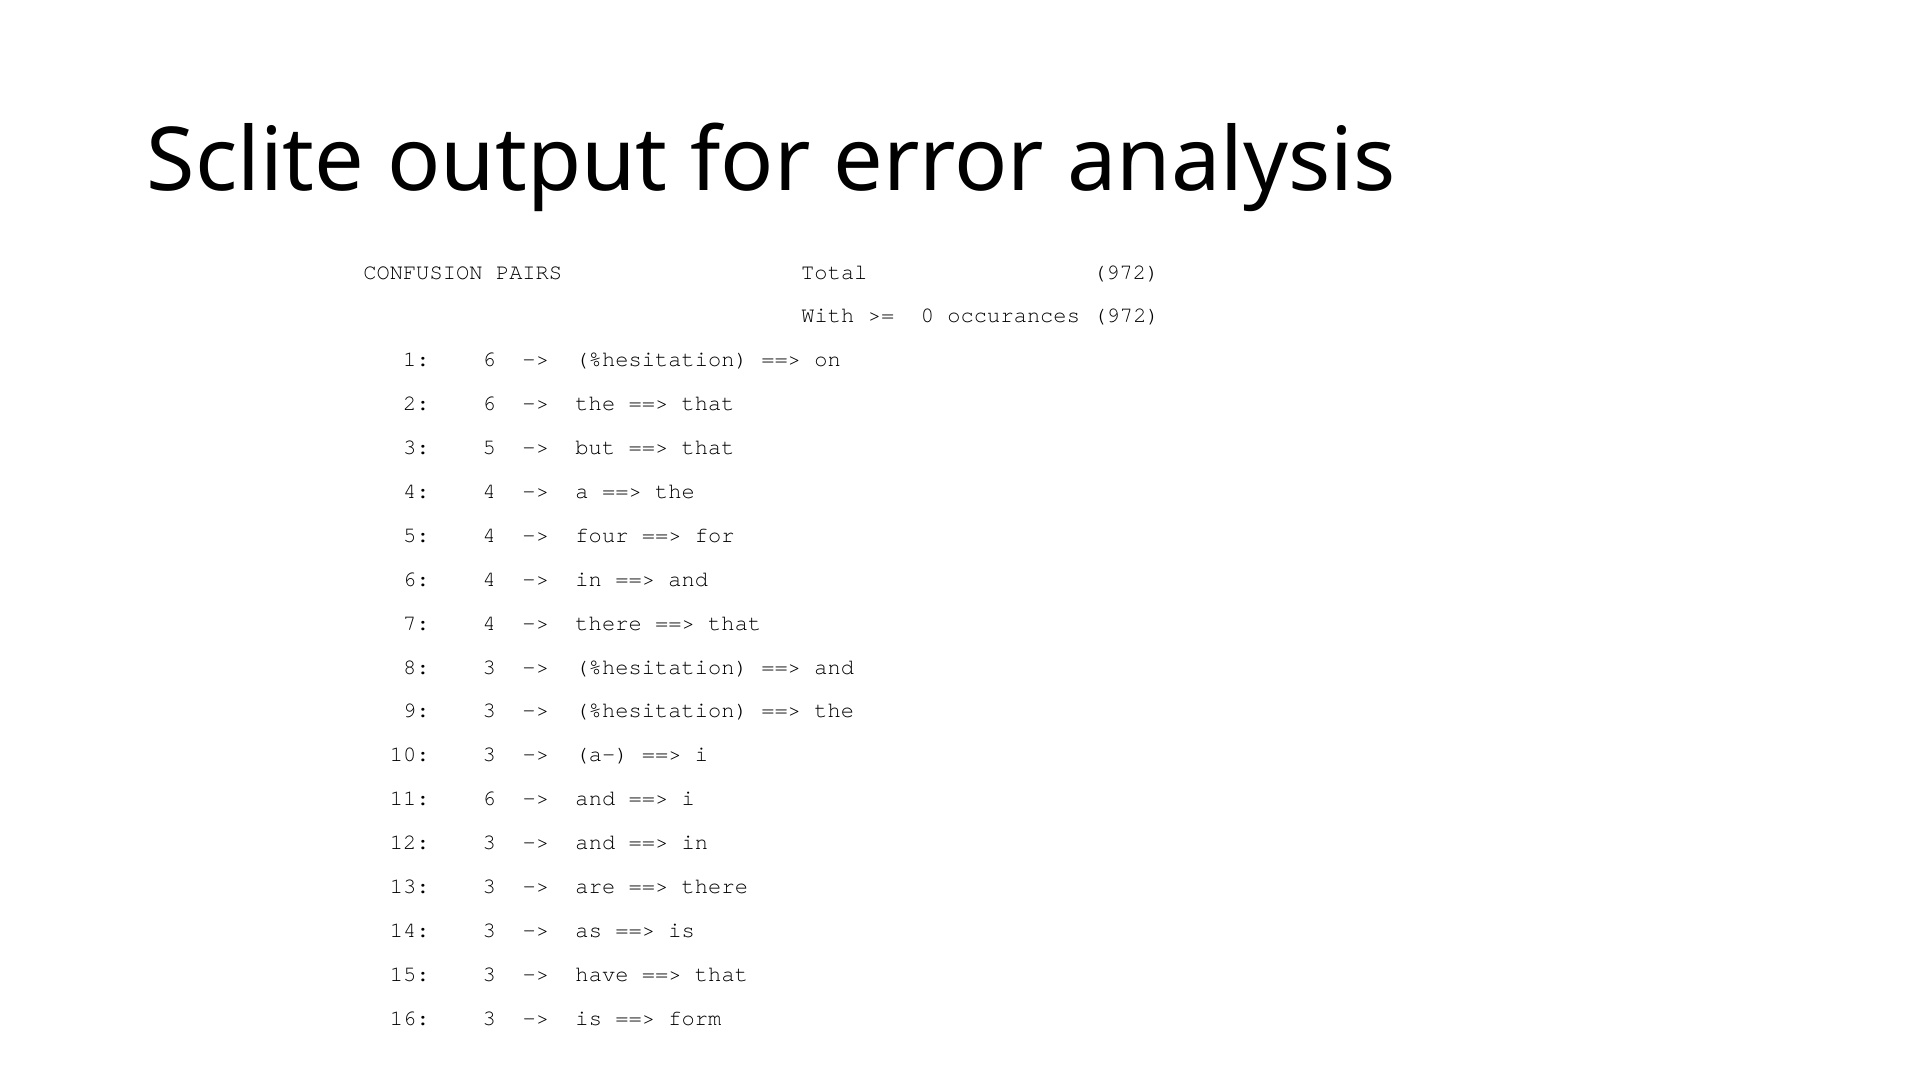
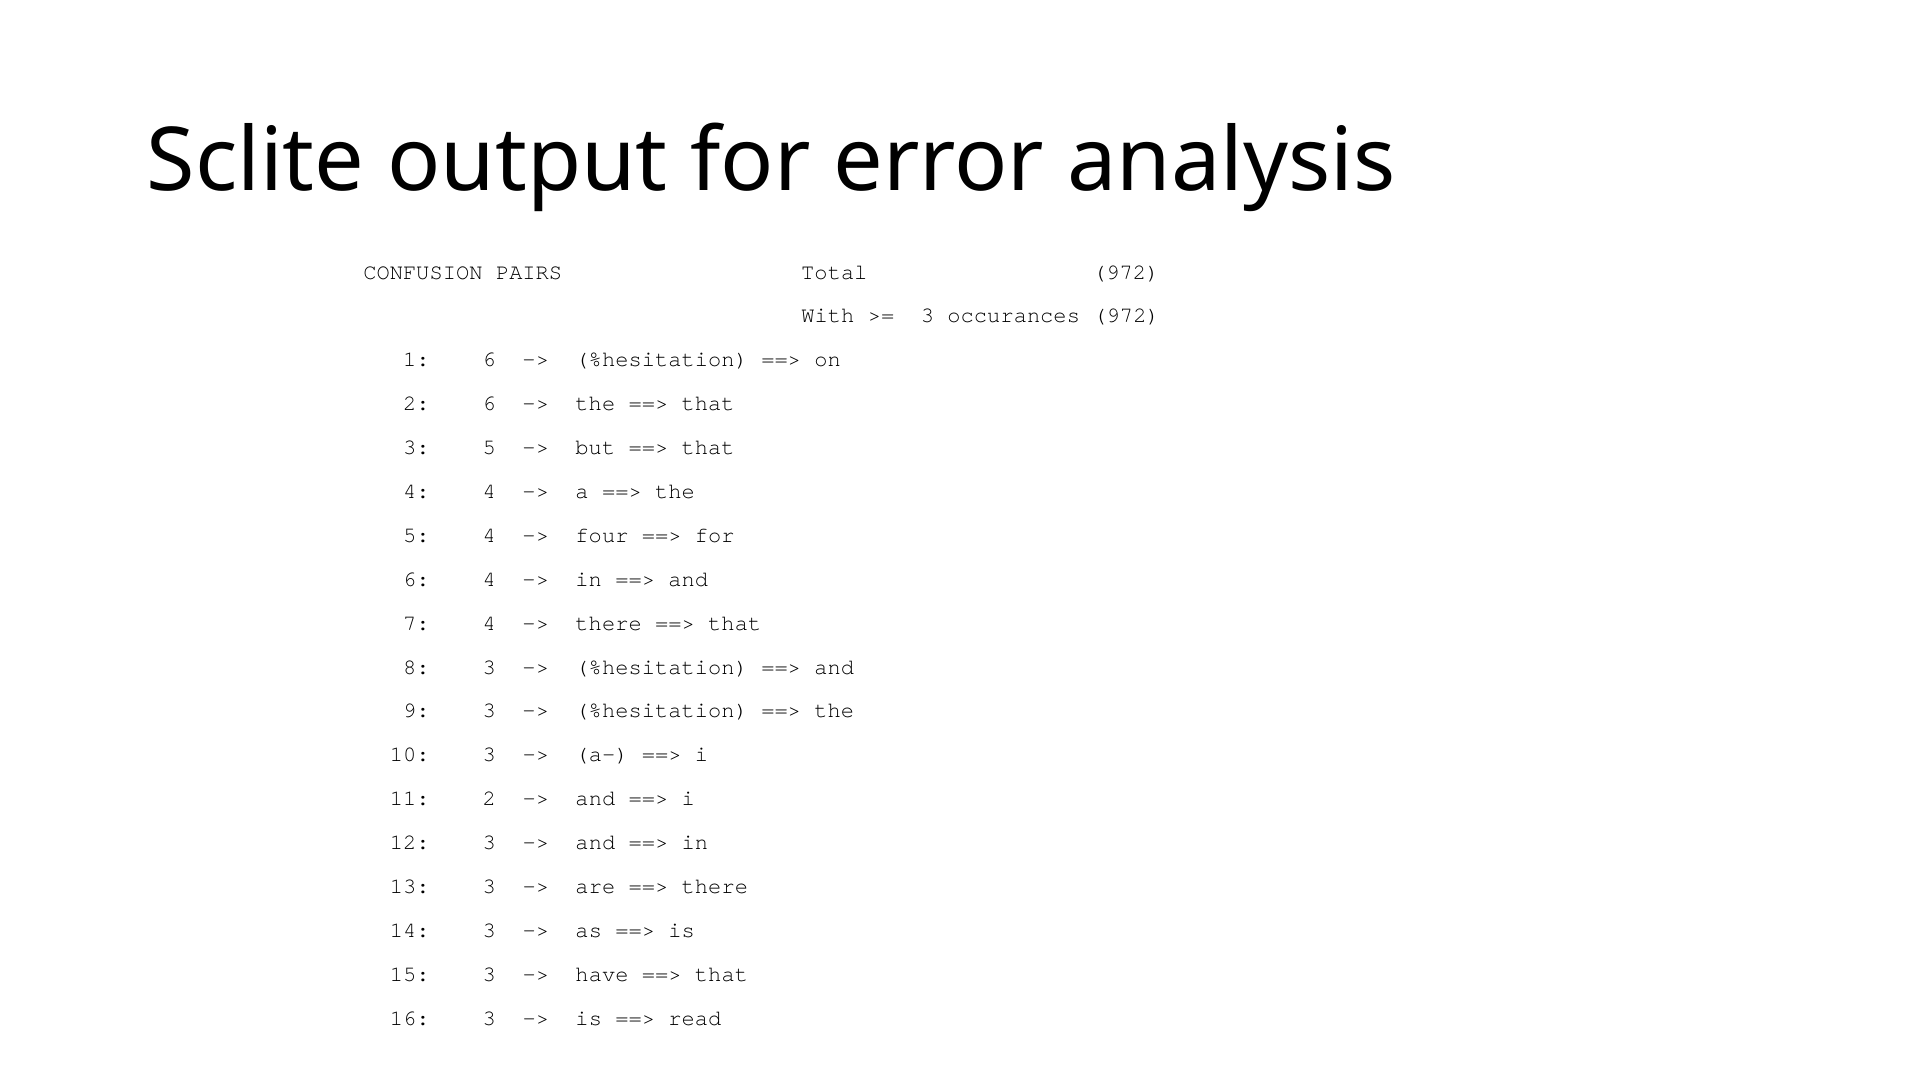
0: 0 -> 3 (927, 316)
11 6: 6 -> 2 (489, 798)
form: form -> read (695, 1018)
